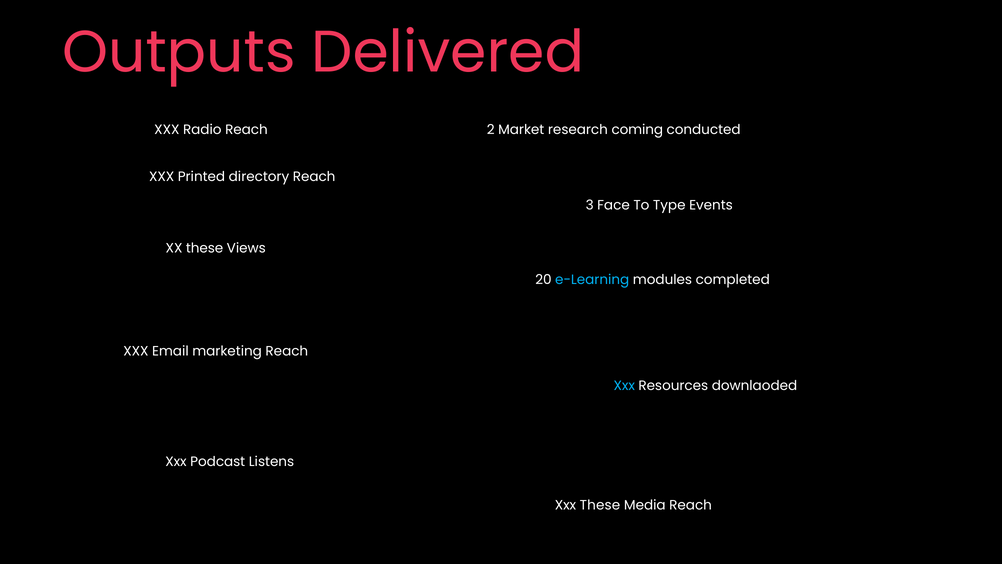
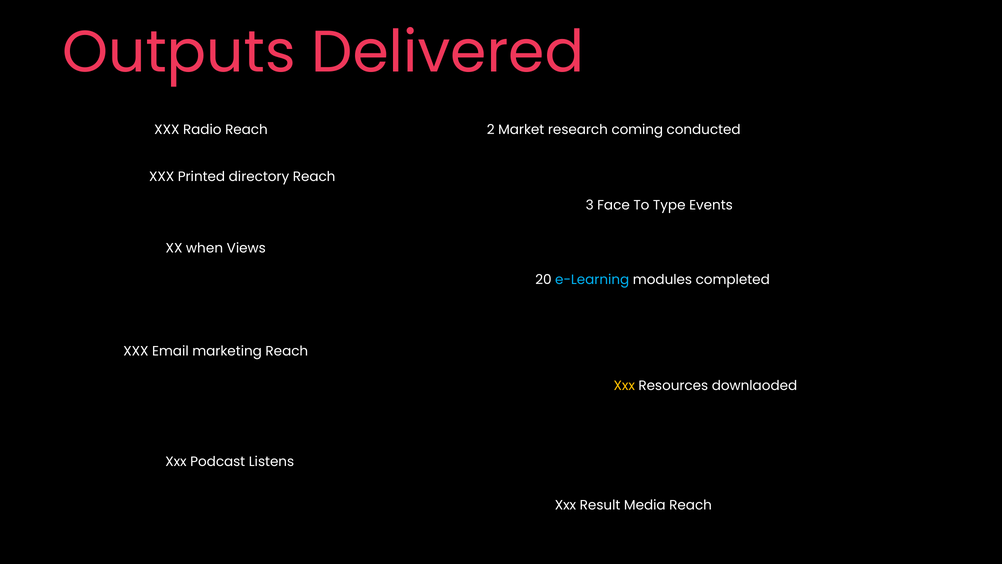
XX these: these -> when (204, 248)
Xxx colour: light blue -> yellow (624, 386)
Xxx These: These -> Result (600, 505)
